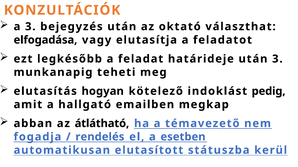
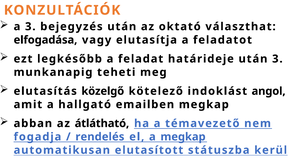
hogyan: hogyan -> közelgő (103, 91)
pedig: pedig -> angol (269, 91)
a esetben: esetben -> megkap (183, 137)
